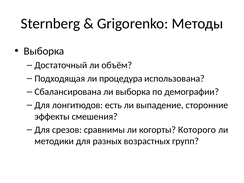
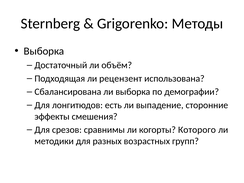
процедура: процедура -> рецензент (121, 78)
